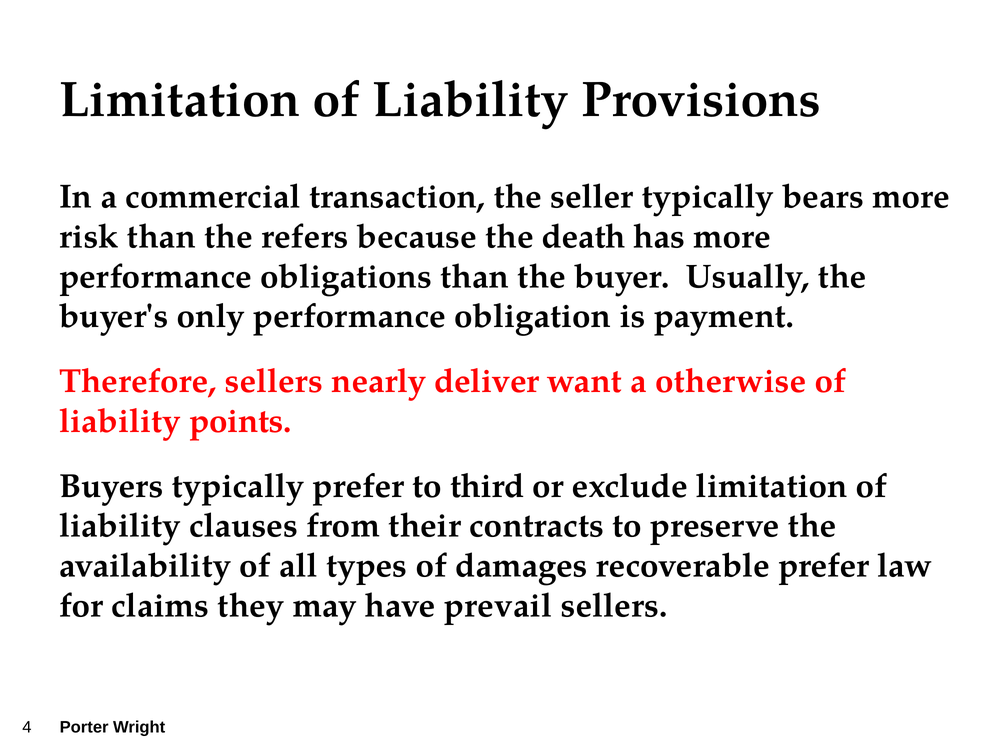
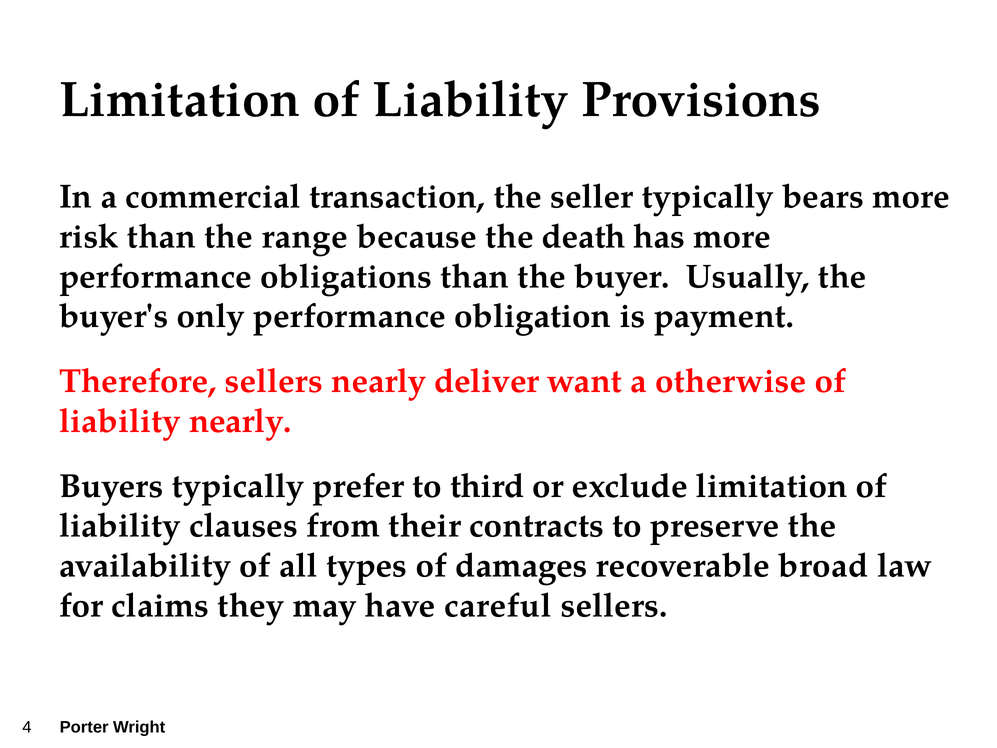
refers: refers -> range (305, 237)
liability points: points -> nearly (240, 421)
recoverable prefer: prefer -> broad (823, 566)
prevail: prevail -> careful (498, 606)
